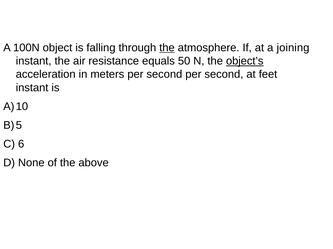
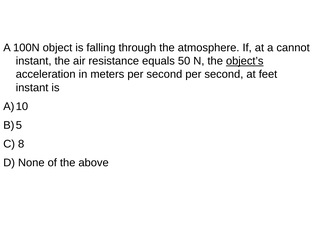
the underline: present -> none (167, 48)
joining: joining -> cannot (293, 48)
6: 6 -> 8 (21, 144)
